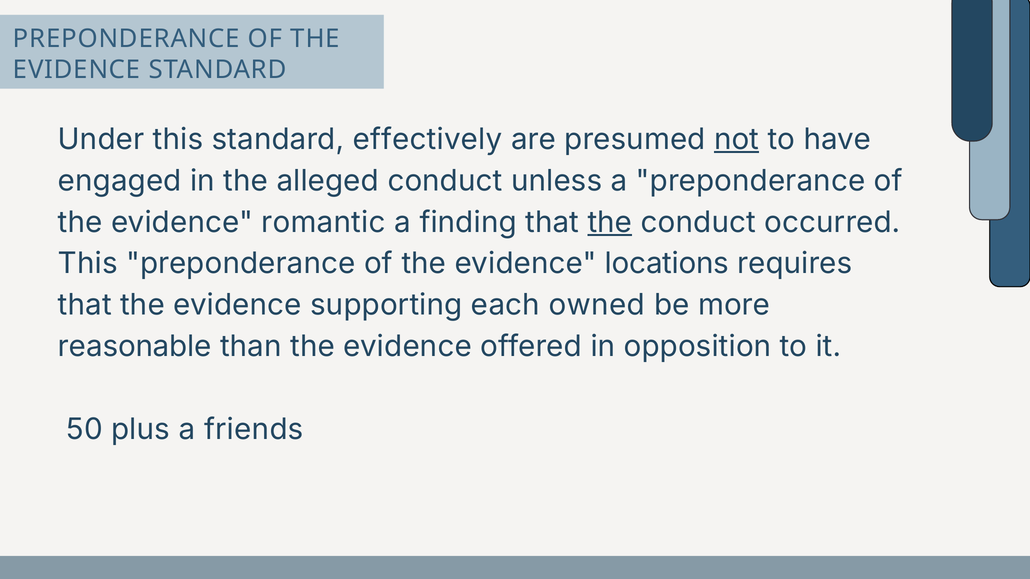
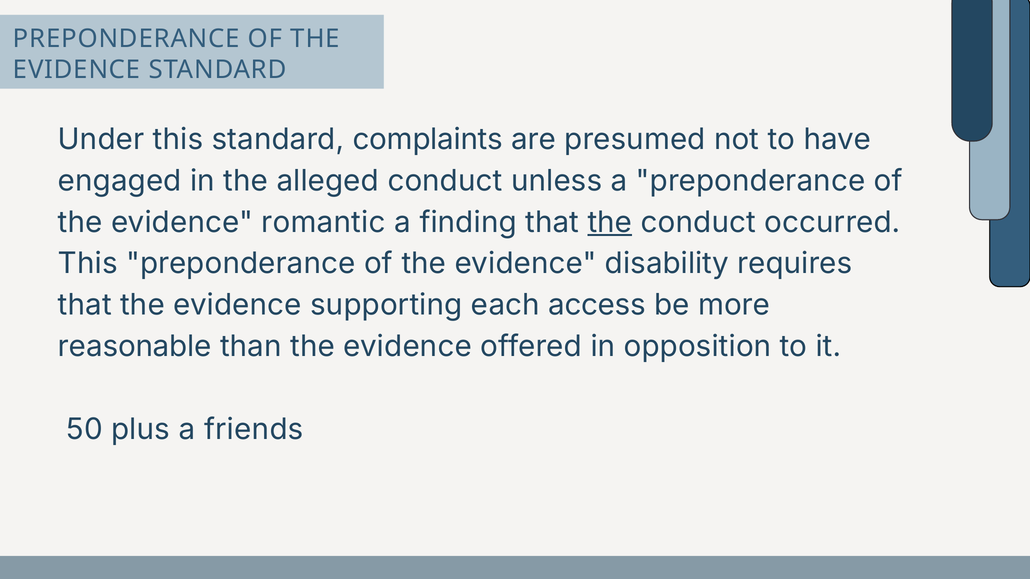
effectively: effectively -> complaints (428, 139)
not underline: present -> none (737, 139)
locations: locations -> disability (667, 264)
owned: owned -> access (597, 305)
